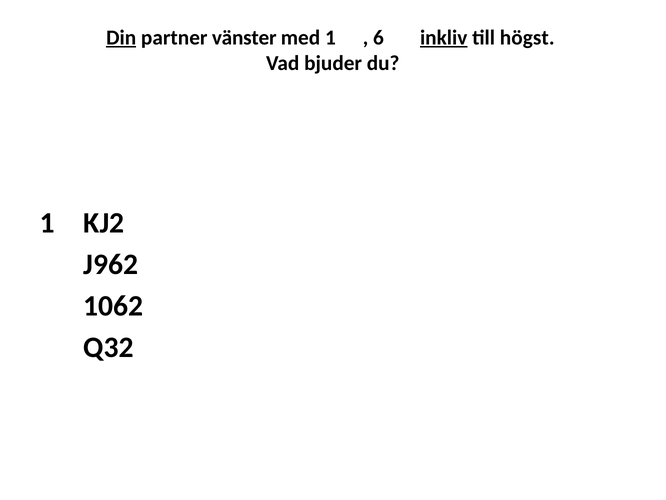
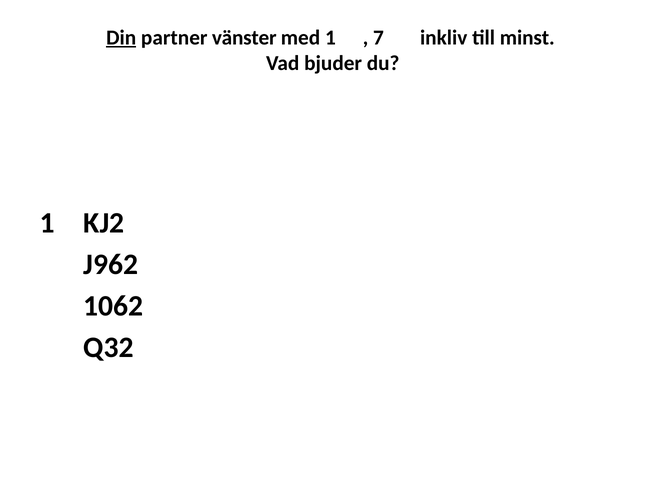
6: 6 -> 7 (378, 38)
inkliv underline: present -> none (444, 38)
högst: högst -> minst (527, 38)
